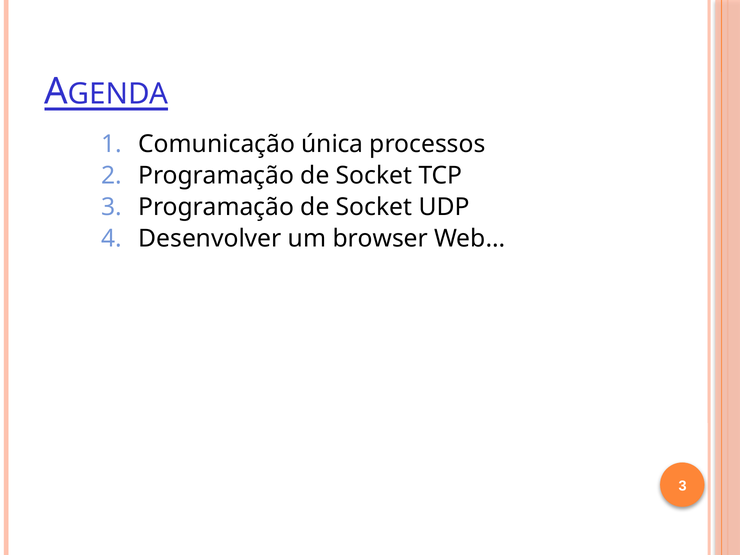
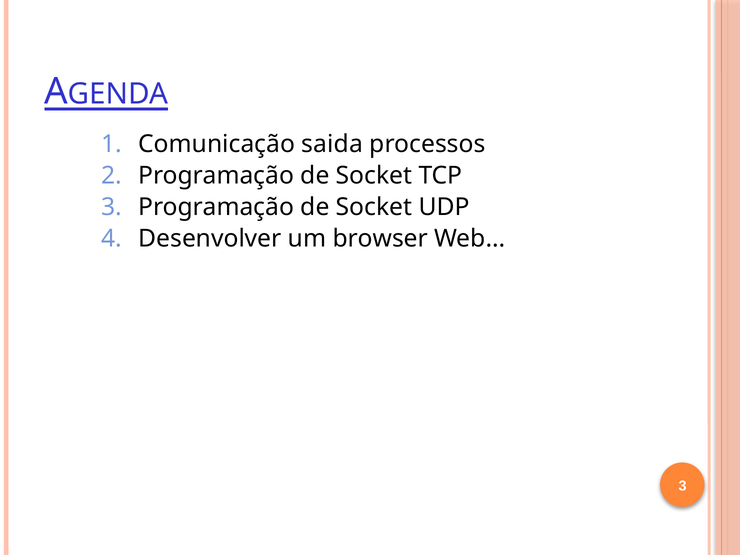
única: única -> saida (332, 144)
